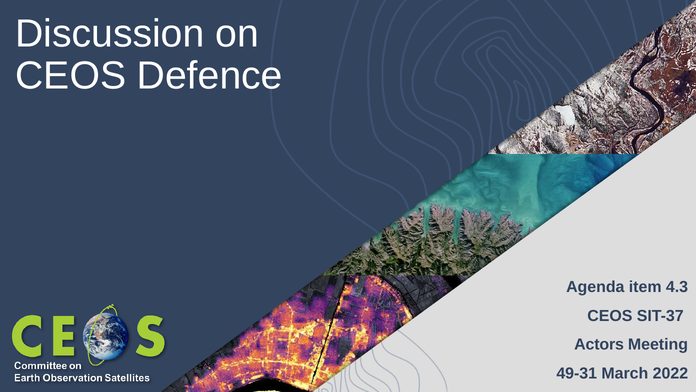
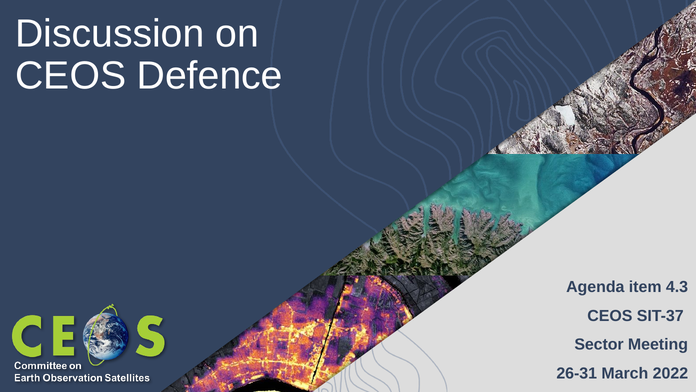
Actors: Actors -> Sector (599, 344)
49-31: 49-31 -> 26-31 (577, 373)
